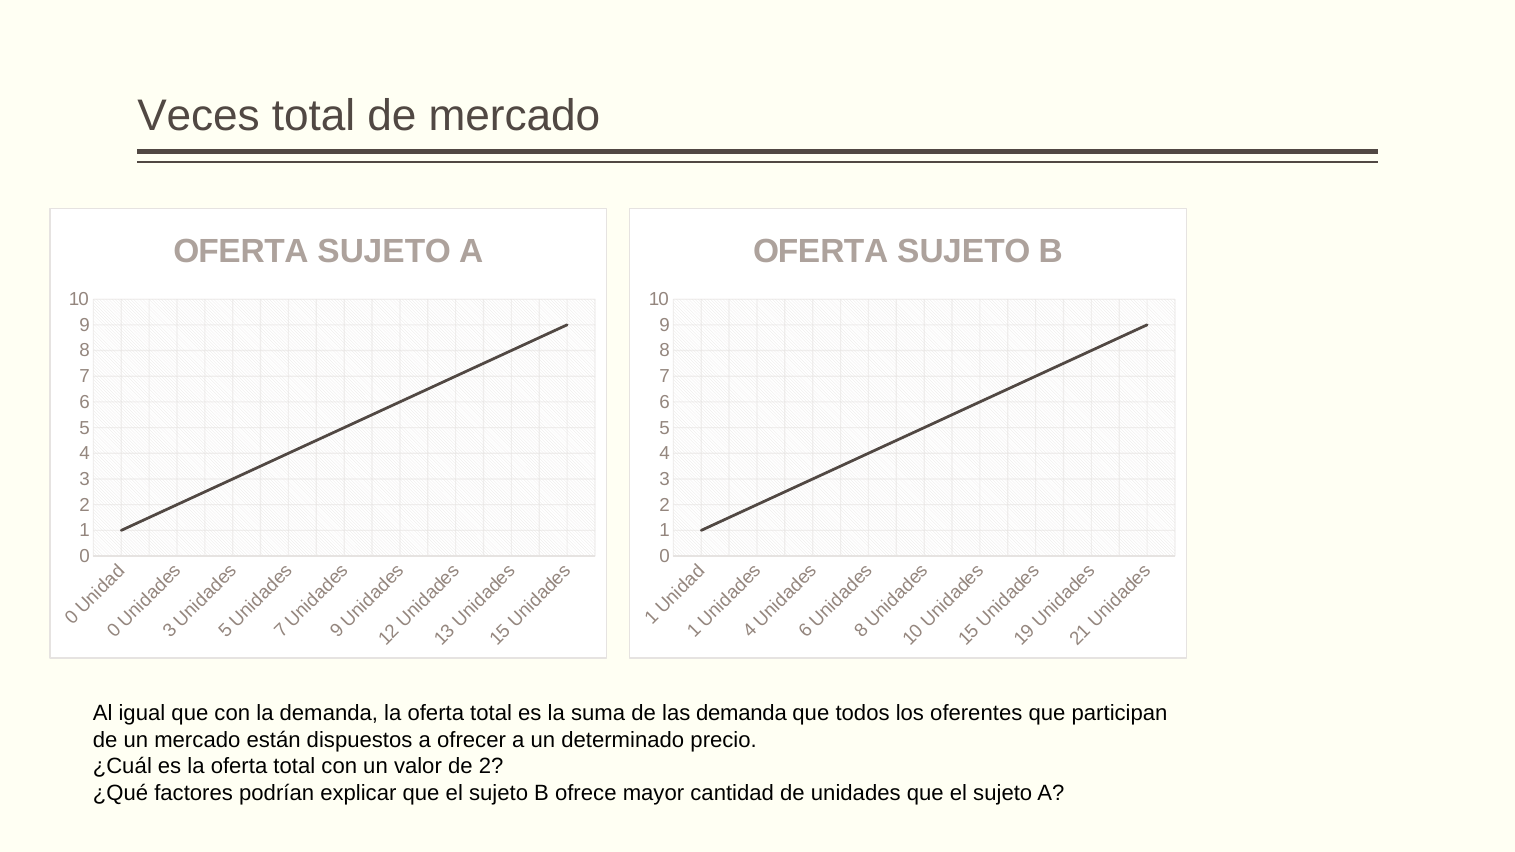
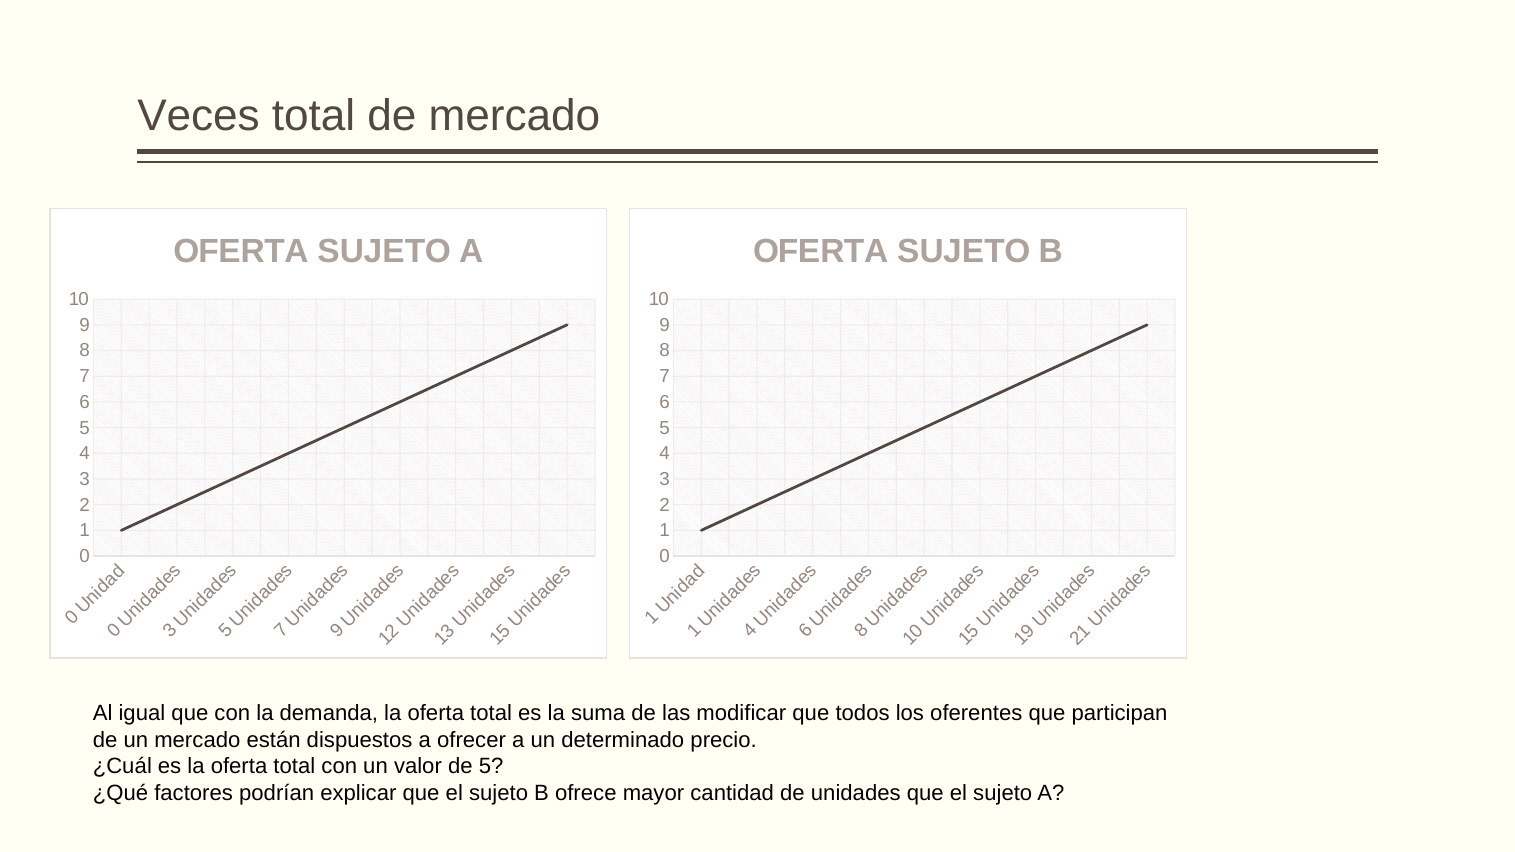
las demanda: demanda -> modificar (741, 714)
de 2: 2 -> 5 (491, 767)
